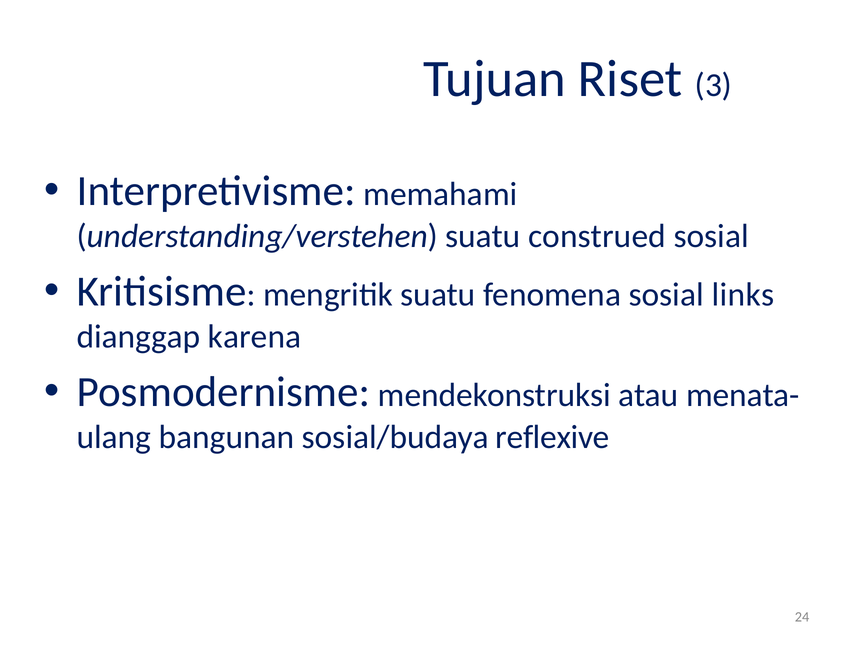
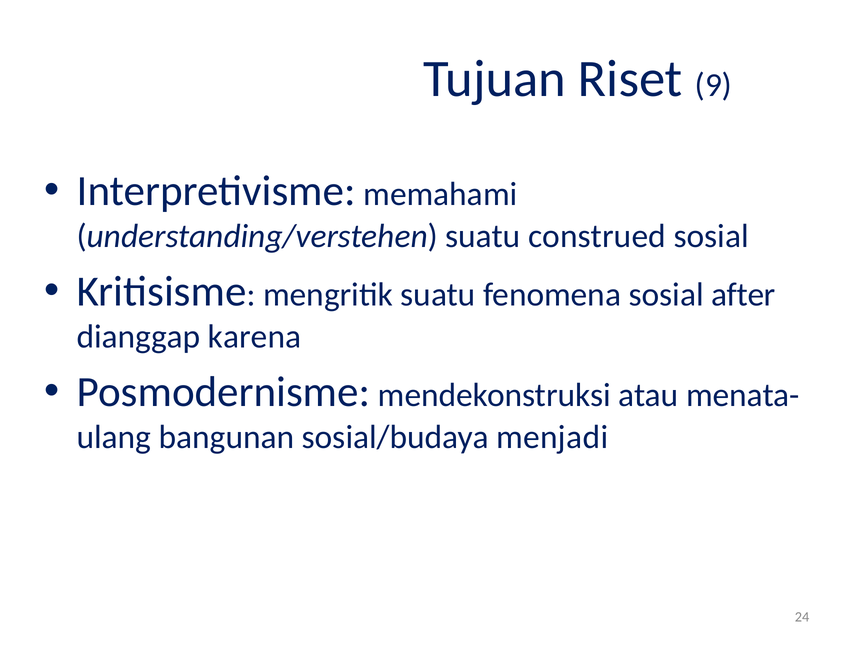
3: 3 -> 9 (713, 85)
links: links -> after (743, 295)
reflexive: reflexive -> menjadi (552, 437)
